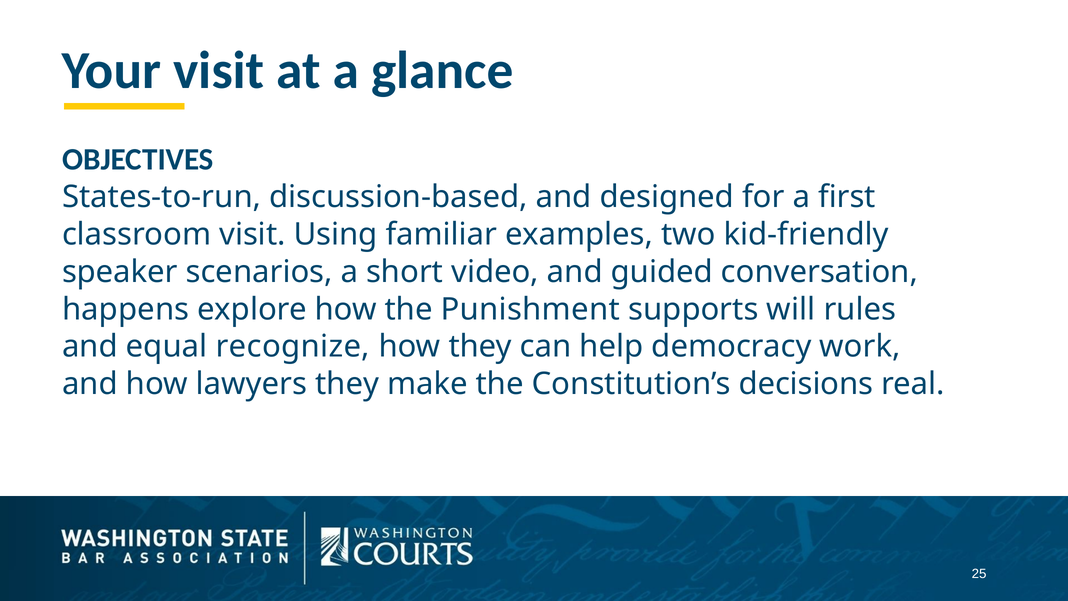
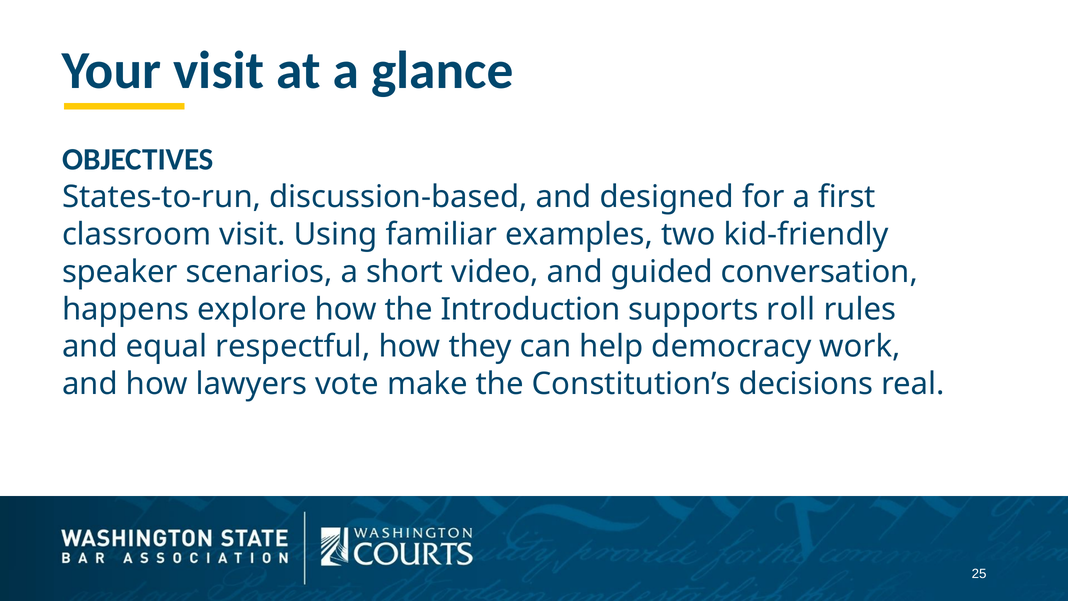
Punishment: Punishment -> Introduction (531, 309)
will: will -> roll (791, 309)
recognize: recognize -> respectful (293, 347)
lawyers they: they -> vote (347, 384)
